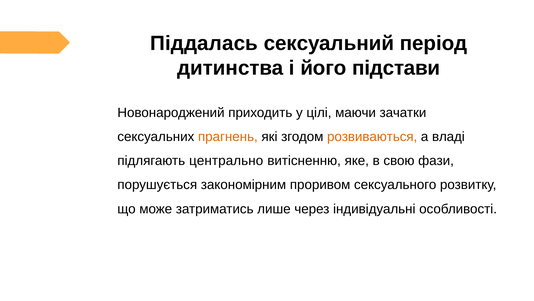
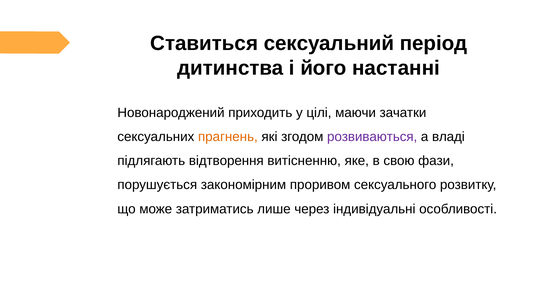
Піддалась: Піддалась -> Ставиться (204, 43)
підстави: підстави -> настанні (396, 68)
розвиваються colour: orange -> purple (372, 136)
центрально: центрально -> відтворення (226, 160)
